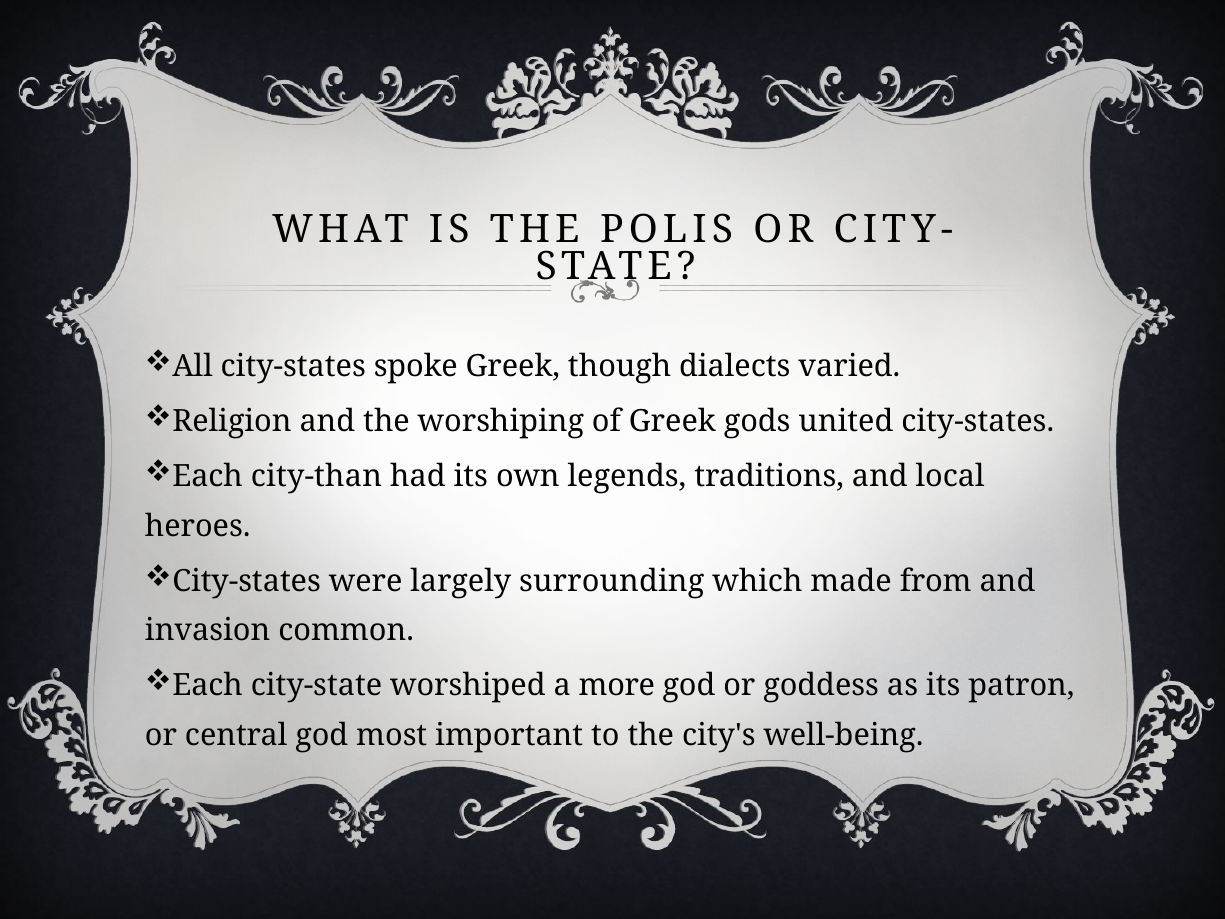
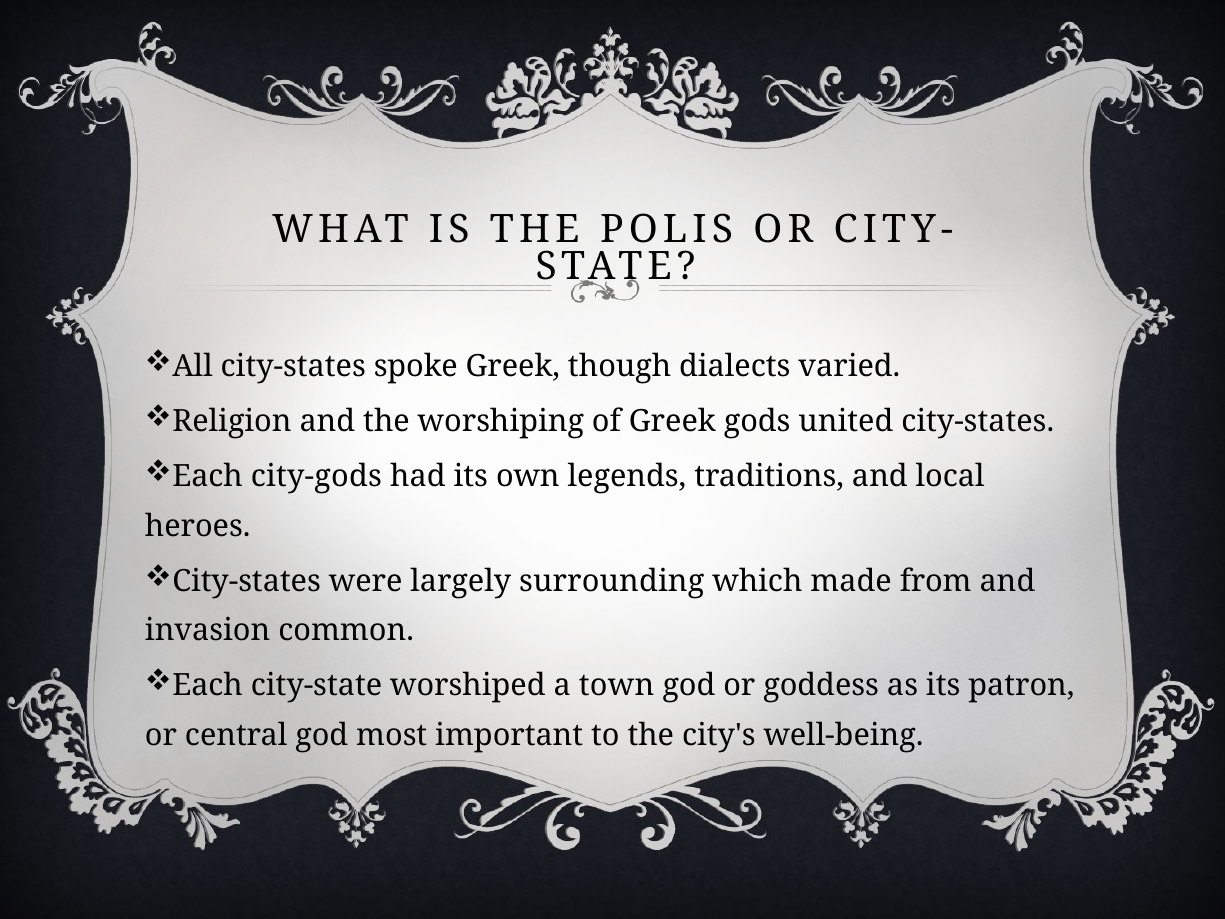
city-than: city-than -> city-gods (316, 476)
more: more -> town (617, 686)
